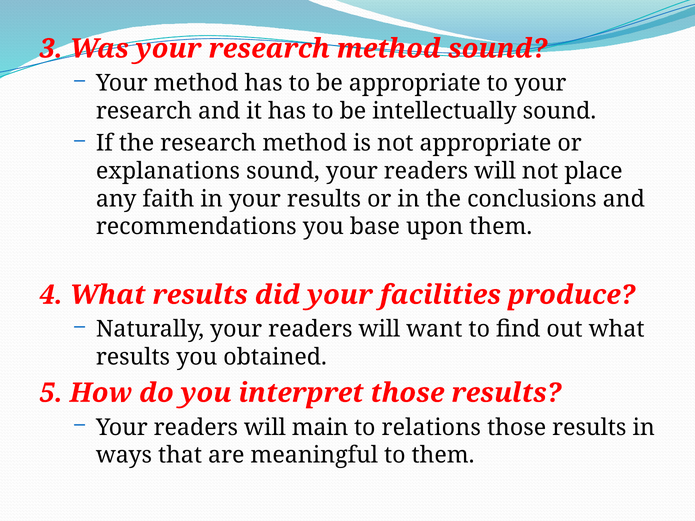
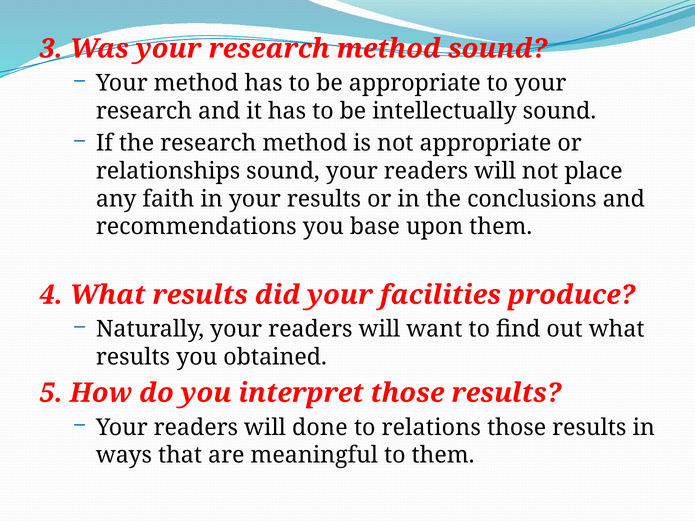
explanations: explanations -> relationships (168, 171)
main: main -> done (320, 428)
